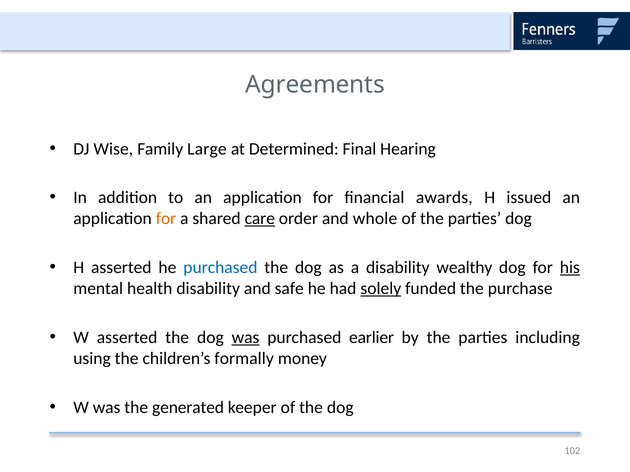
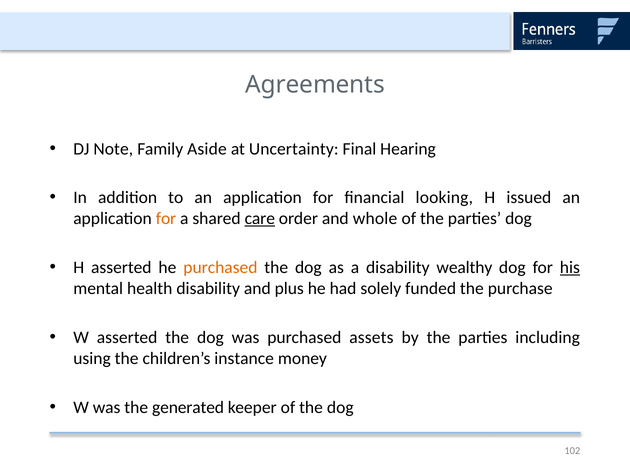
Wise: Wise -> Note (113, 149)
Large: Large -> Aside (207, 149)
Determined: Determined -> Uncertainty (294, 149)
awards: awards -> looking (444, 198)
purchased colour: blue -> orange (220, 268)
safe: safe -> plus (289, 289)
solely underline: present -> none (381, 289)
was underline: present -> none (246, 338)
earlier: earlier -> assets (371, 338)
formally: formally -> instance (244, 359)
